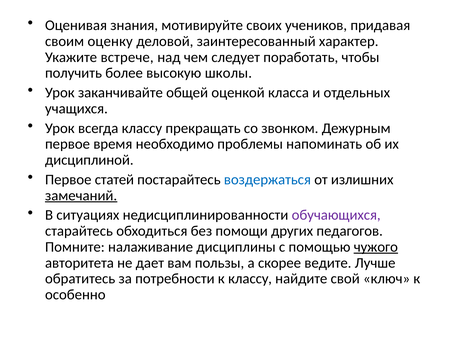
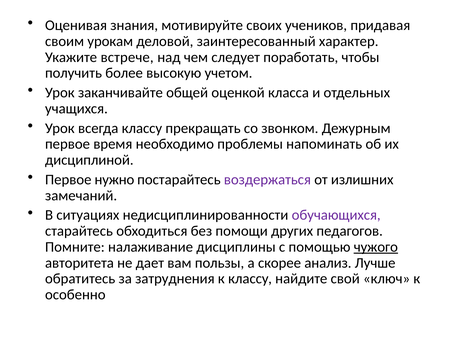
оценку: оценку -> урокам (110, 41)
школы: школы -> учетом (229, 73)
статей: статей -> нужно (114, 180)
воздержаться colour: blue -> purple (267, 180)
замечаний underline: present -> none (81, 196)
ведите: ведите -> анализ (328, 263)
потребности: потребности -> затруднения (175, 279)
